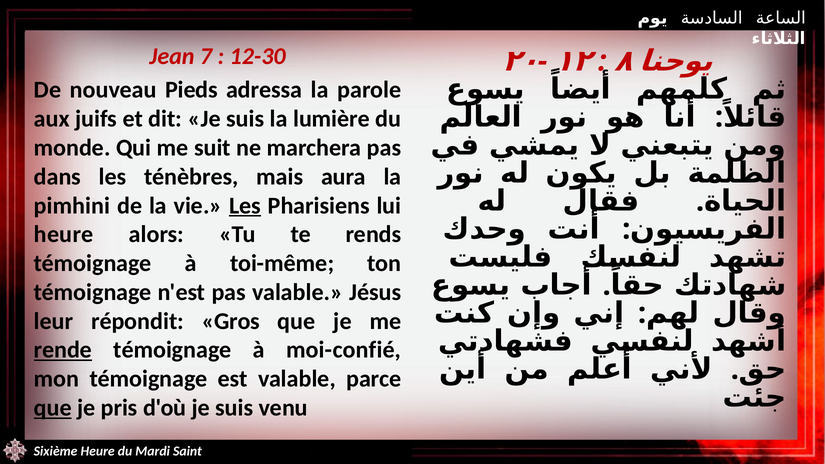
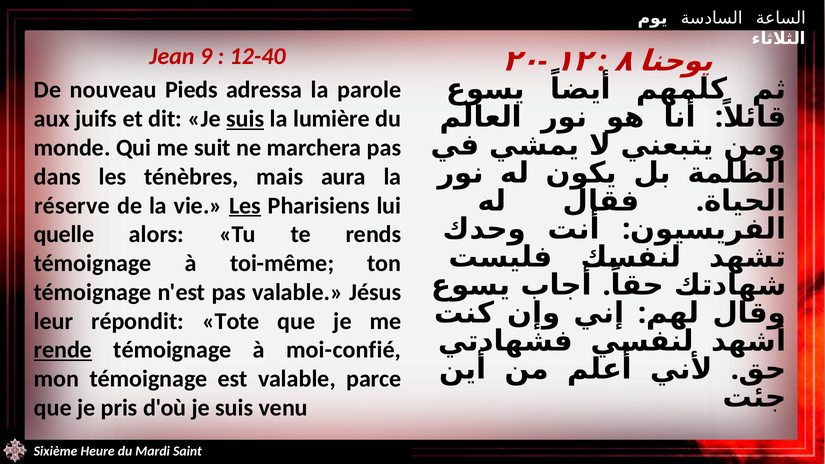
Jean 7: 7 -> 9 (206, 56)
12-30: 12-30 -> 12-40 (258, 56)
suis underline: none -> present (245, 119)
pimhini: pimhini -> réserve (72, 206)
heure: heure -> quelle (64, 235)
Gros: Gros -> Tote (231, 321)
que underline: present -> none (53, 408)
